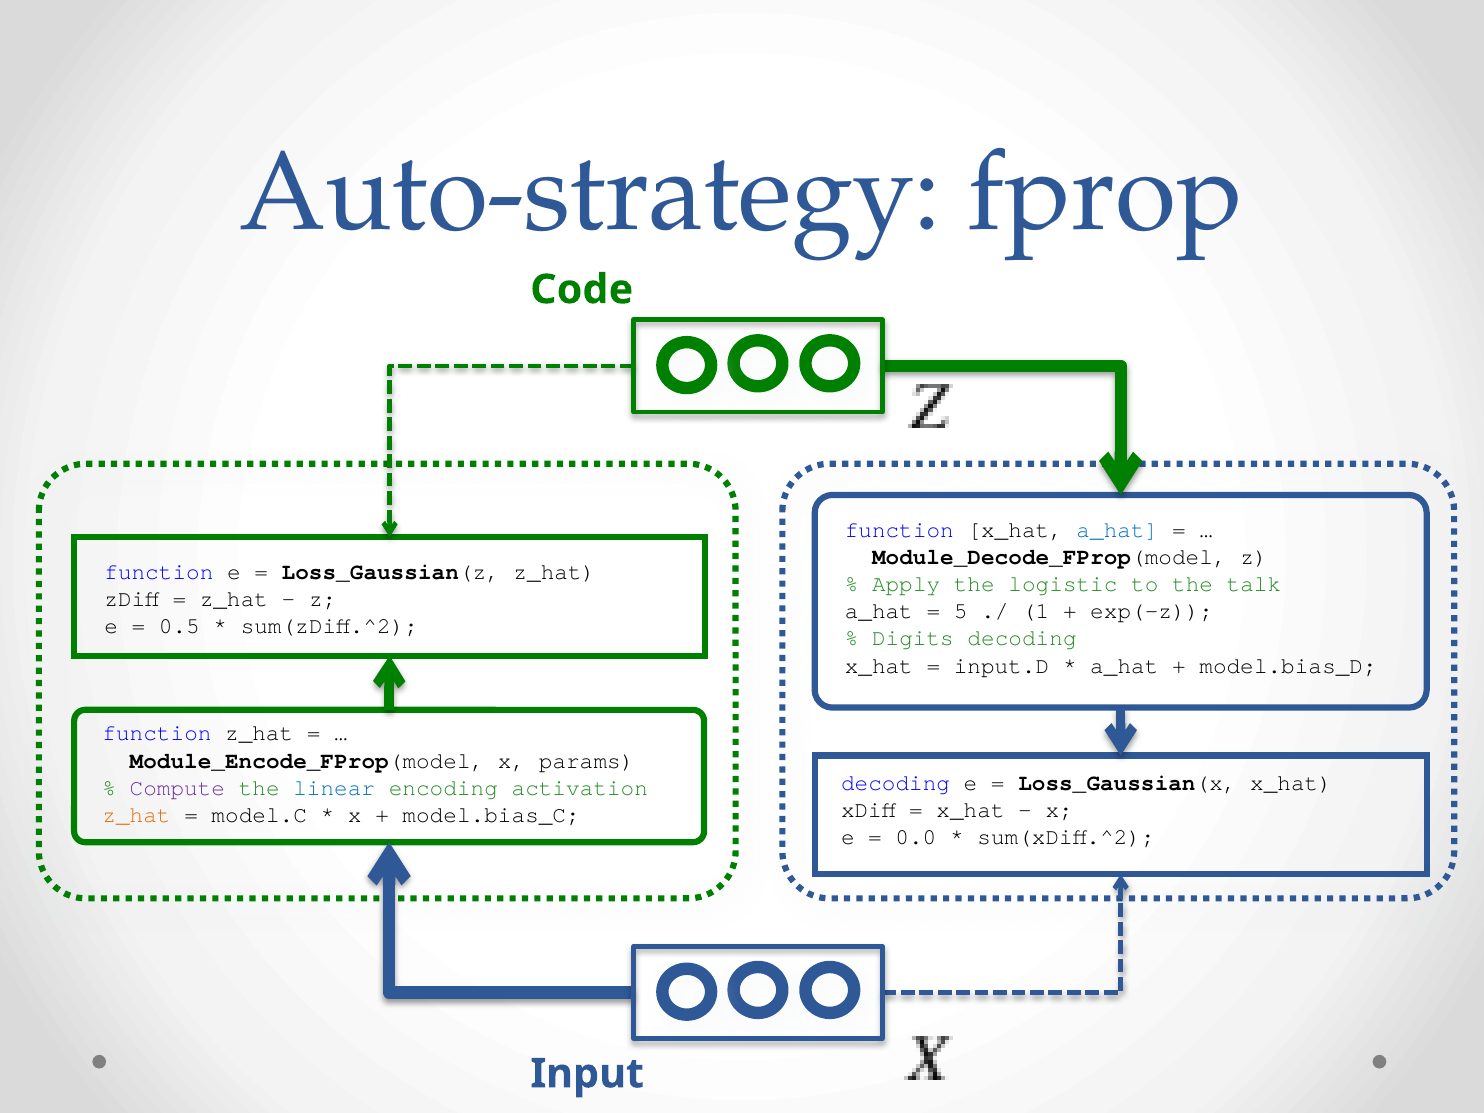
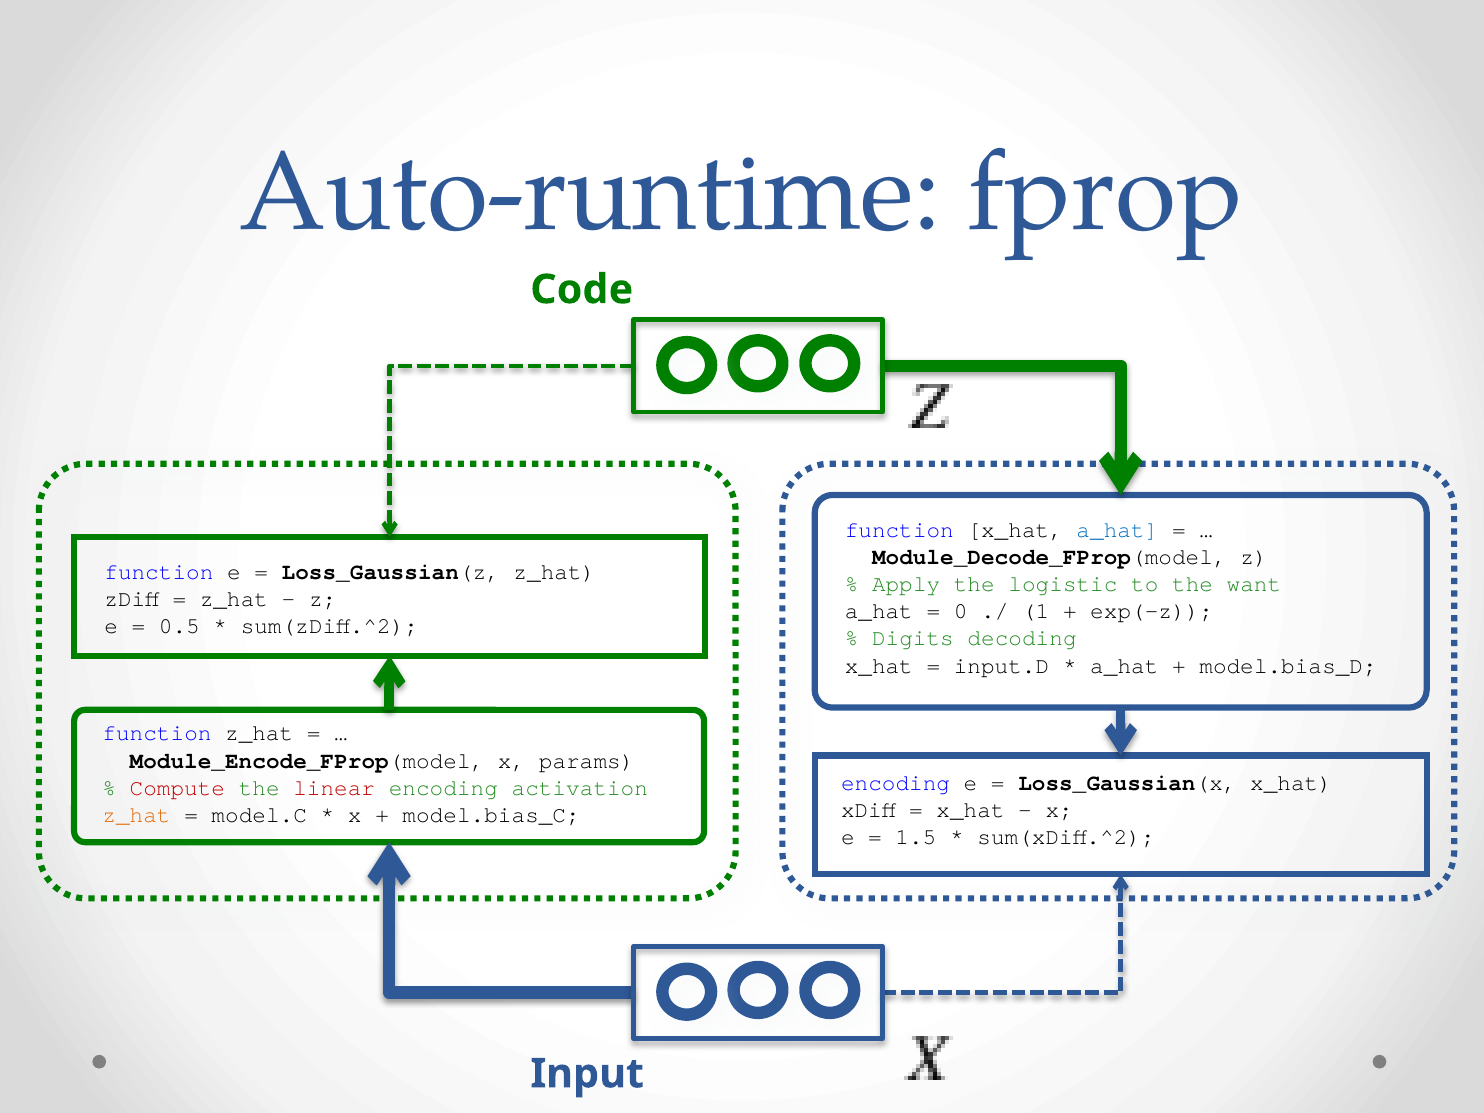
Auto-strategy: Auto-strategy -> Auto-runtime (590, 193)
talk: talk -> want (1254, 584)
5: 5 -> 0 (961, 611)
decoding: decoding -> encoding (896, 783)
Compute colour: purple -> red (177, 788)
linear colour: blue -> red (334, 788)
0.0: 0.0 -> 1.5 (916, 837)
